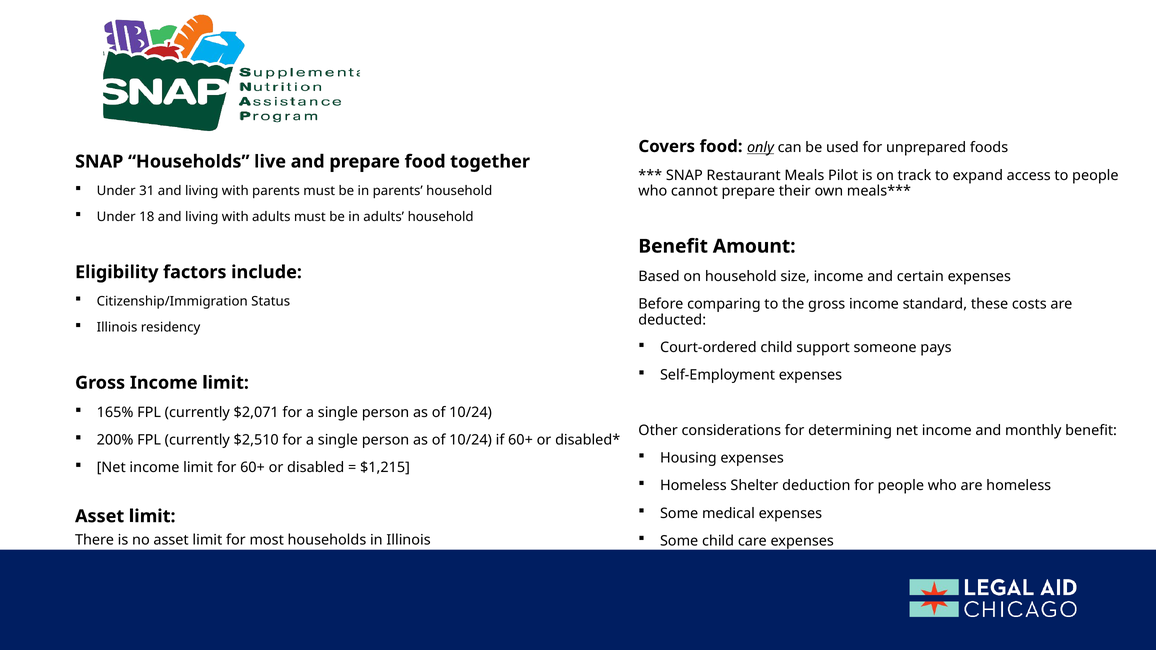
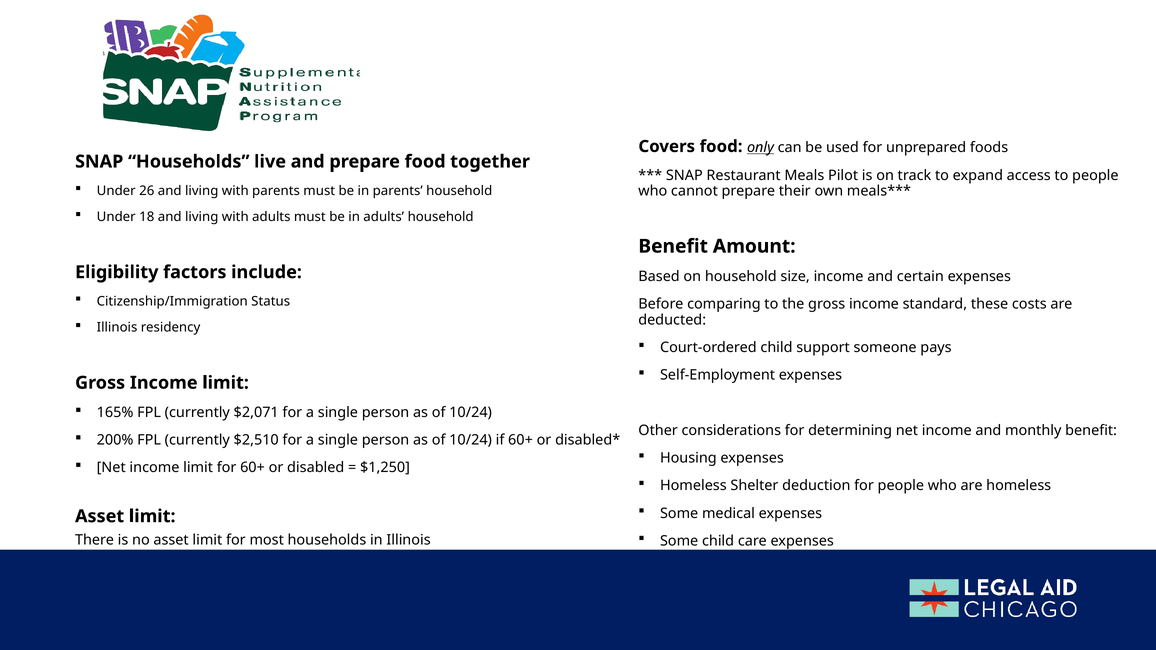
31: 31 -> 26 (147, 191)
$1,215: $1,215 -> $1,250 (385, 468)
